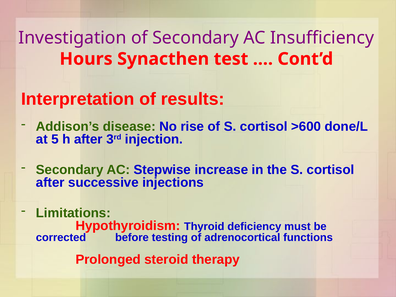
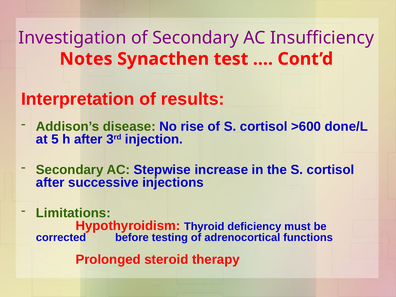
Hours: Hours -> Notes (86, 59)
